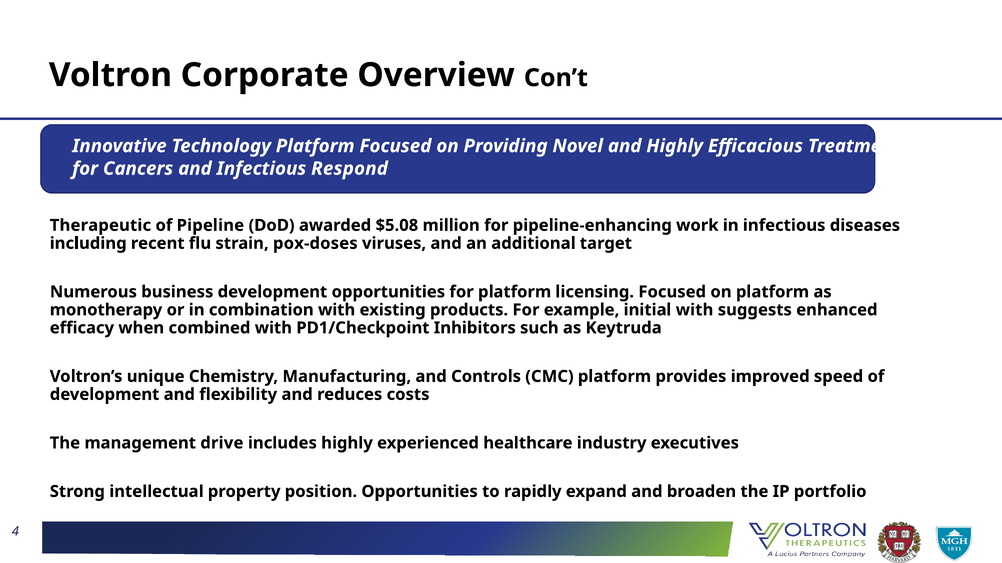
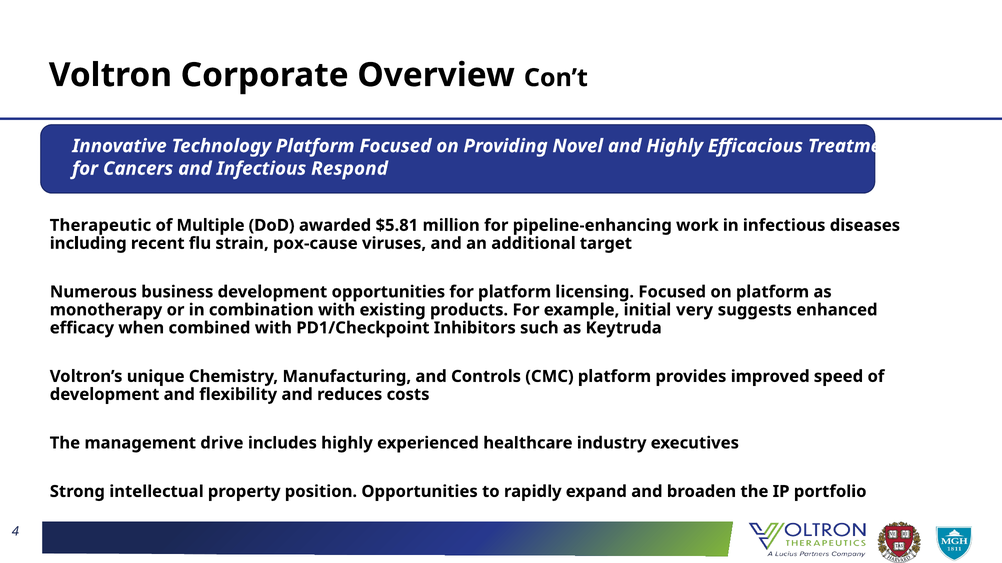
Pipeline: Pipeline -> Multiple (211, 226)
$5.08: $5.08 -> $5.81 (397, 226)
pox-doses: pox-doses -> pox-cause (315, 244)
initial with: with -> very (695, 310)
